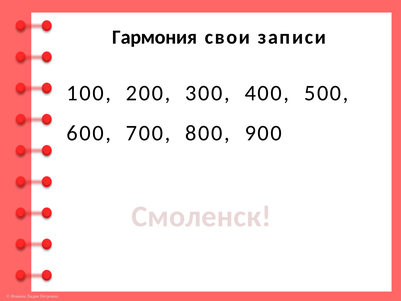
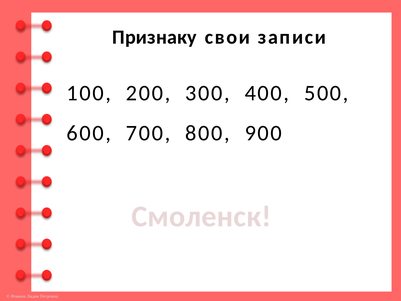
Гармония: Гармония -> Признаку (155, 37)
